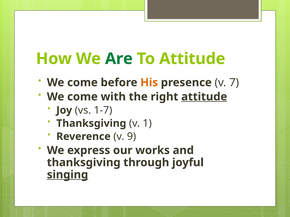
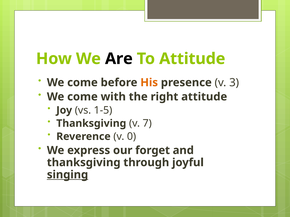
Are colour: green -> black (119, 59)
7: 7 -> 3 (234, 83)
attitude underline: present -> none (204, 97)
1-7: 1-7 -> 1-5 (103, 110)
1: 1 -> 7 (147, 124)
9: 9 -> 0 (132, 137)
works: works -> forget (153, 151)
